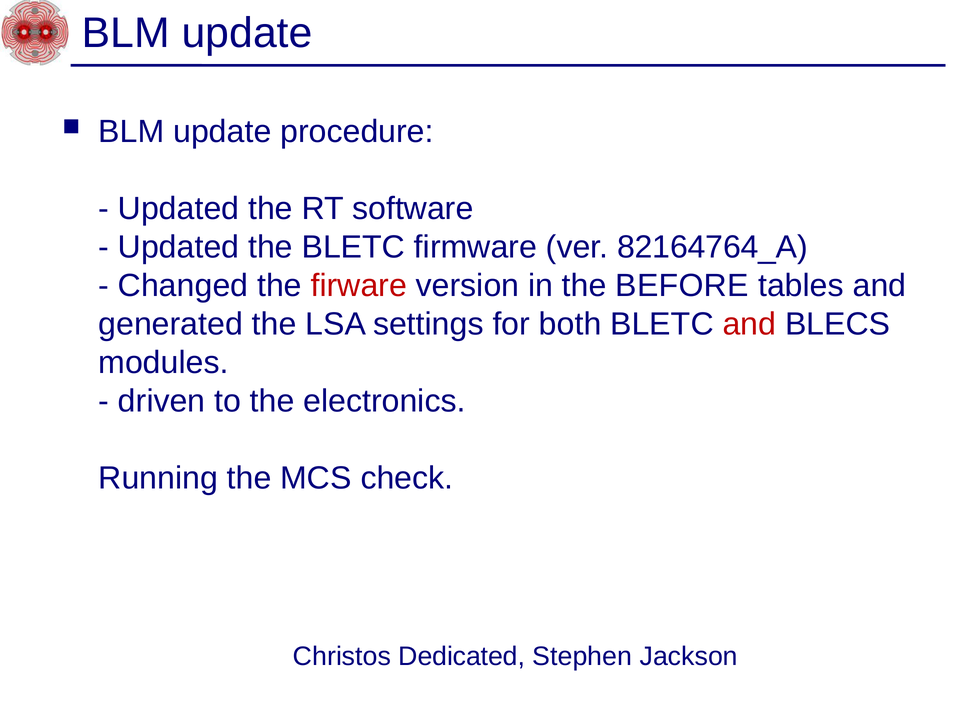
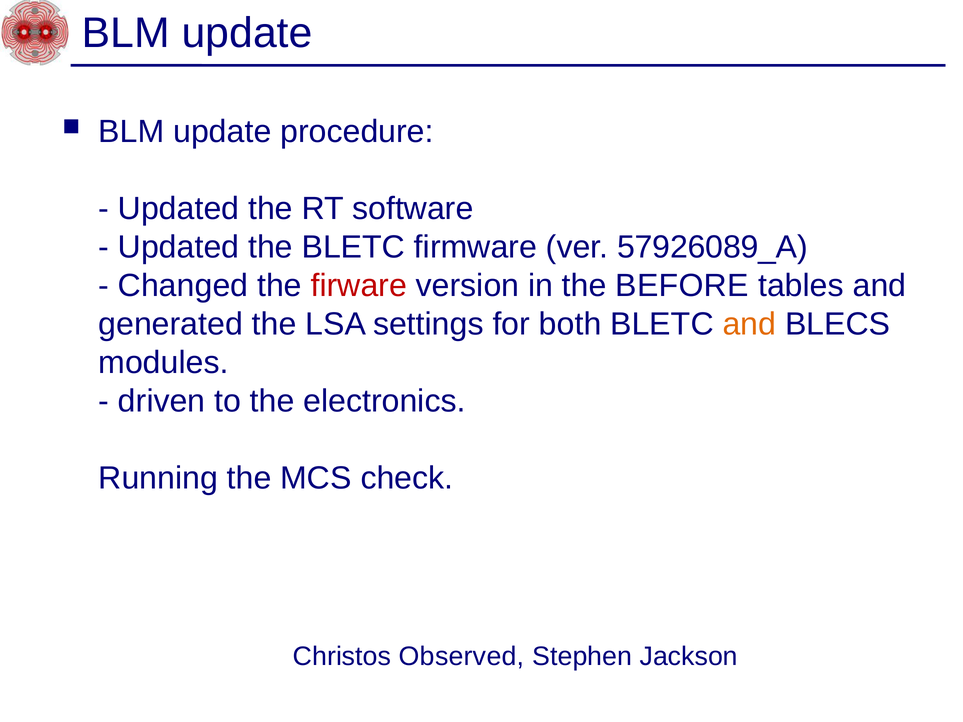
82164764_A: 82164764_A -> 57926089_A (712, 247)
and colour: red -> orange (749, 324)
Dedicated: Dedicated -> Observed (462, 657)
